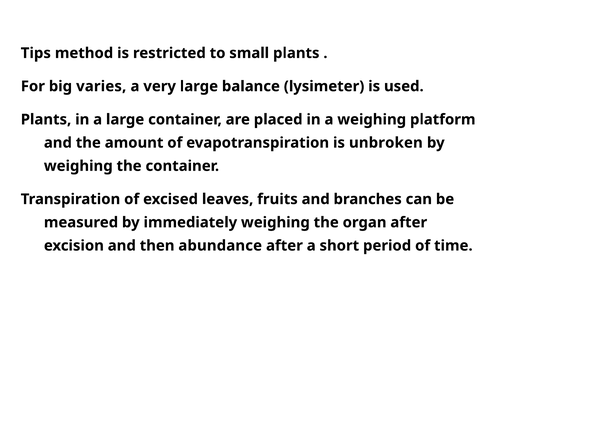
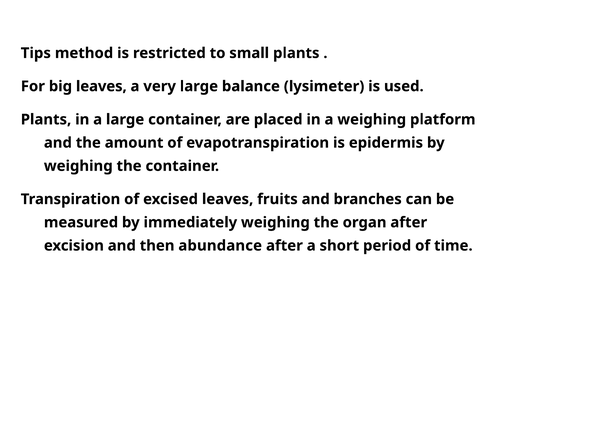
big varies: varies -> leaves (101, 86)
unbroken: unbroken -> epidermis (386, 143)
